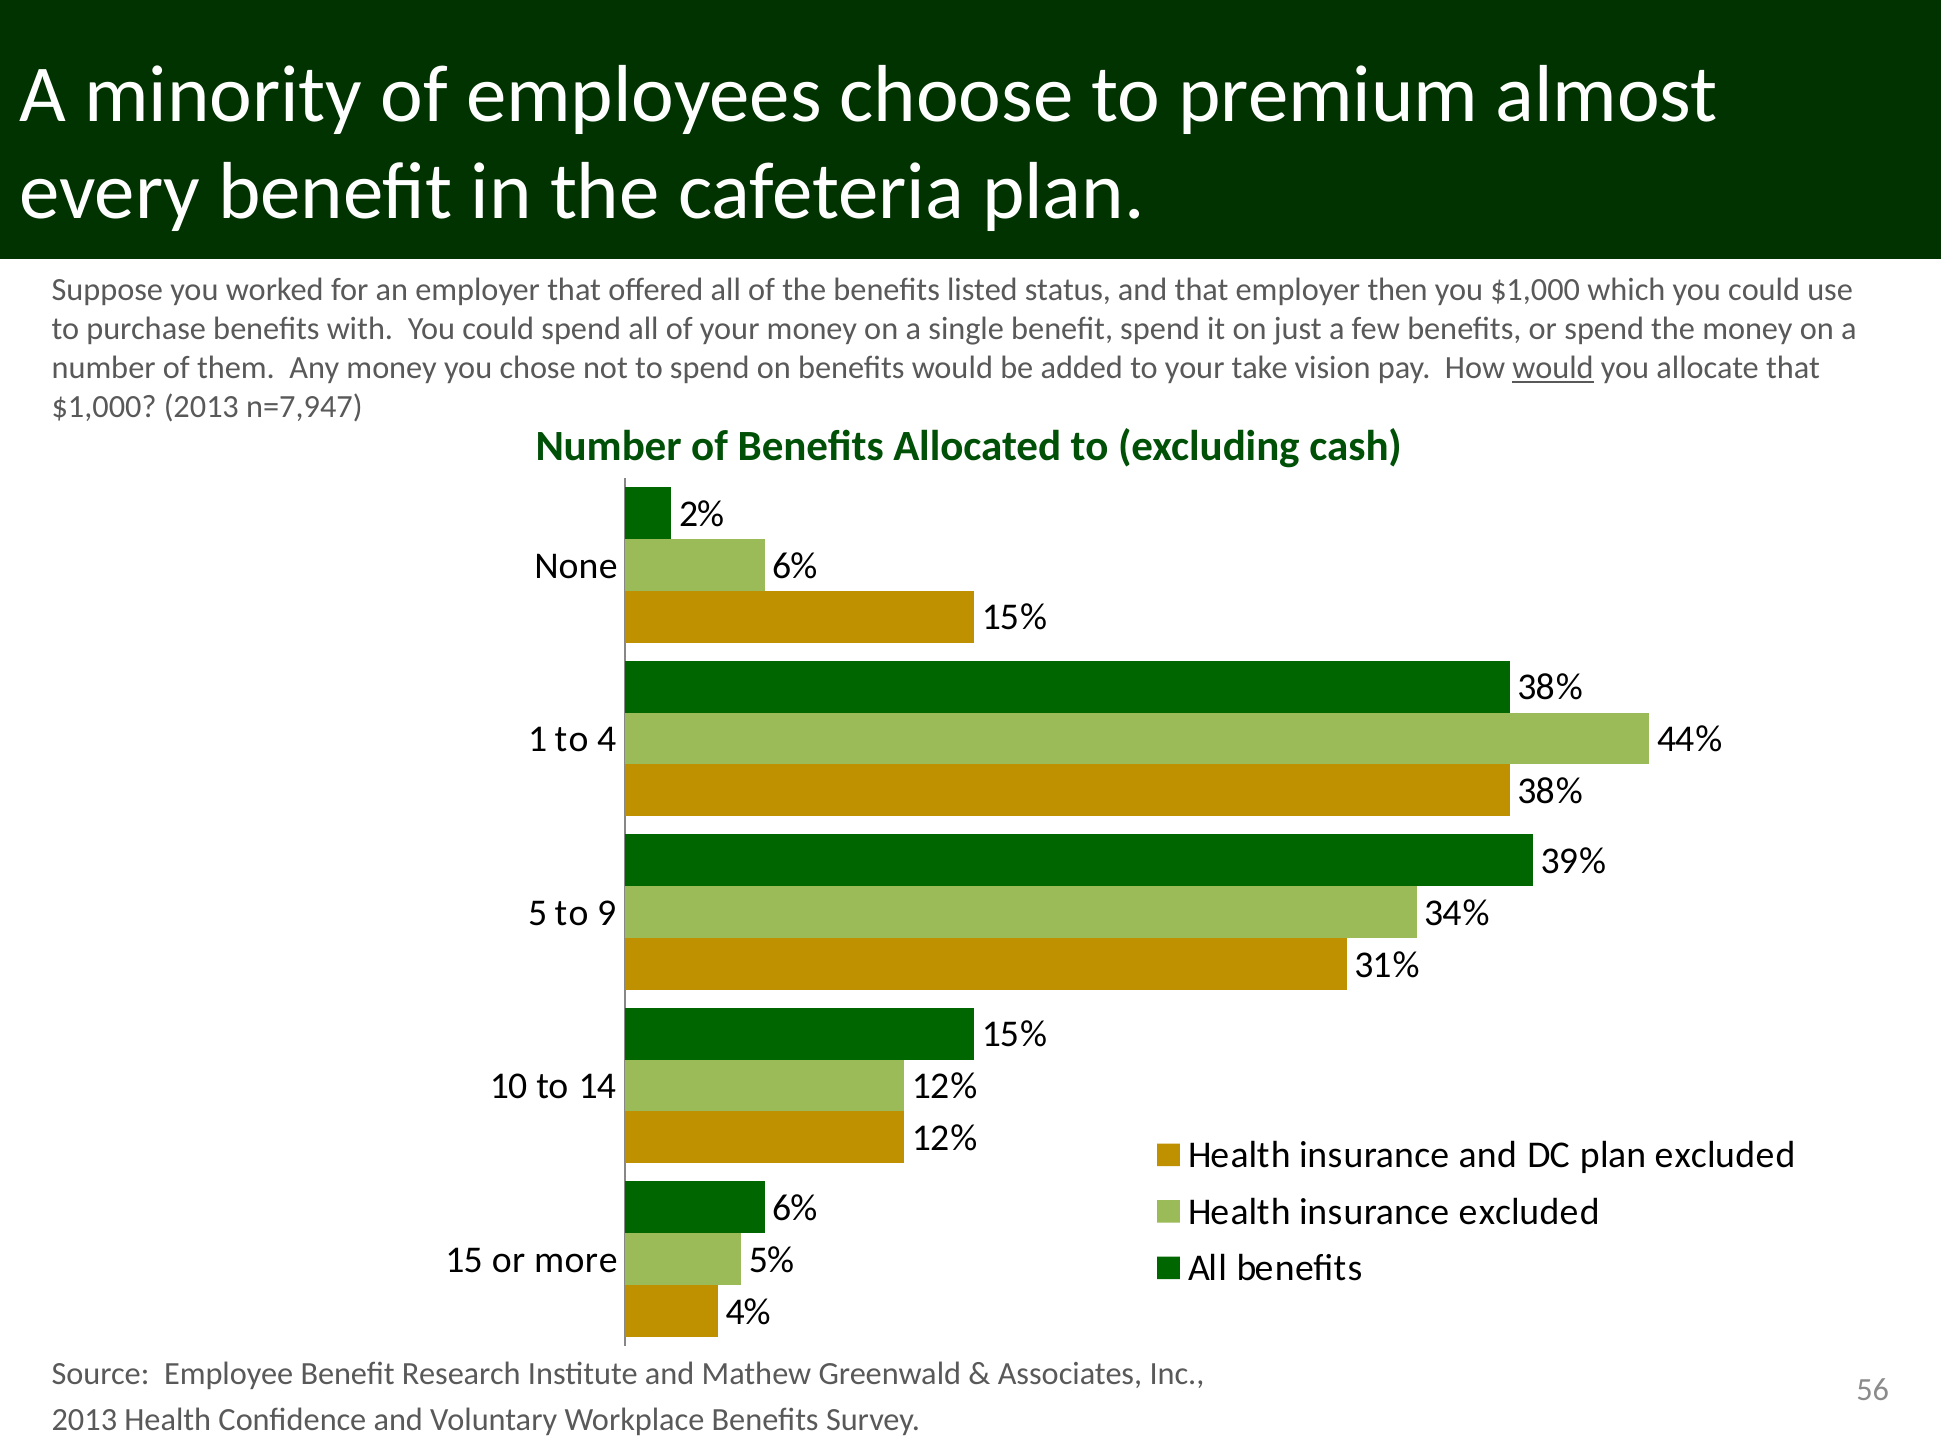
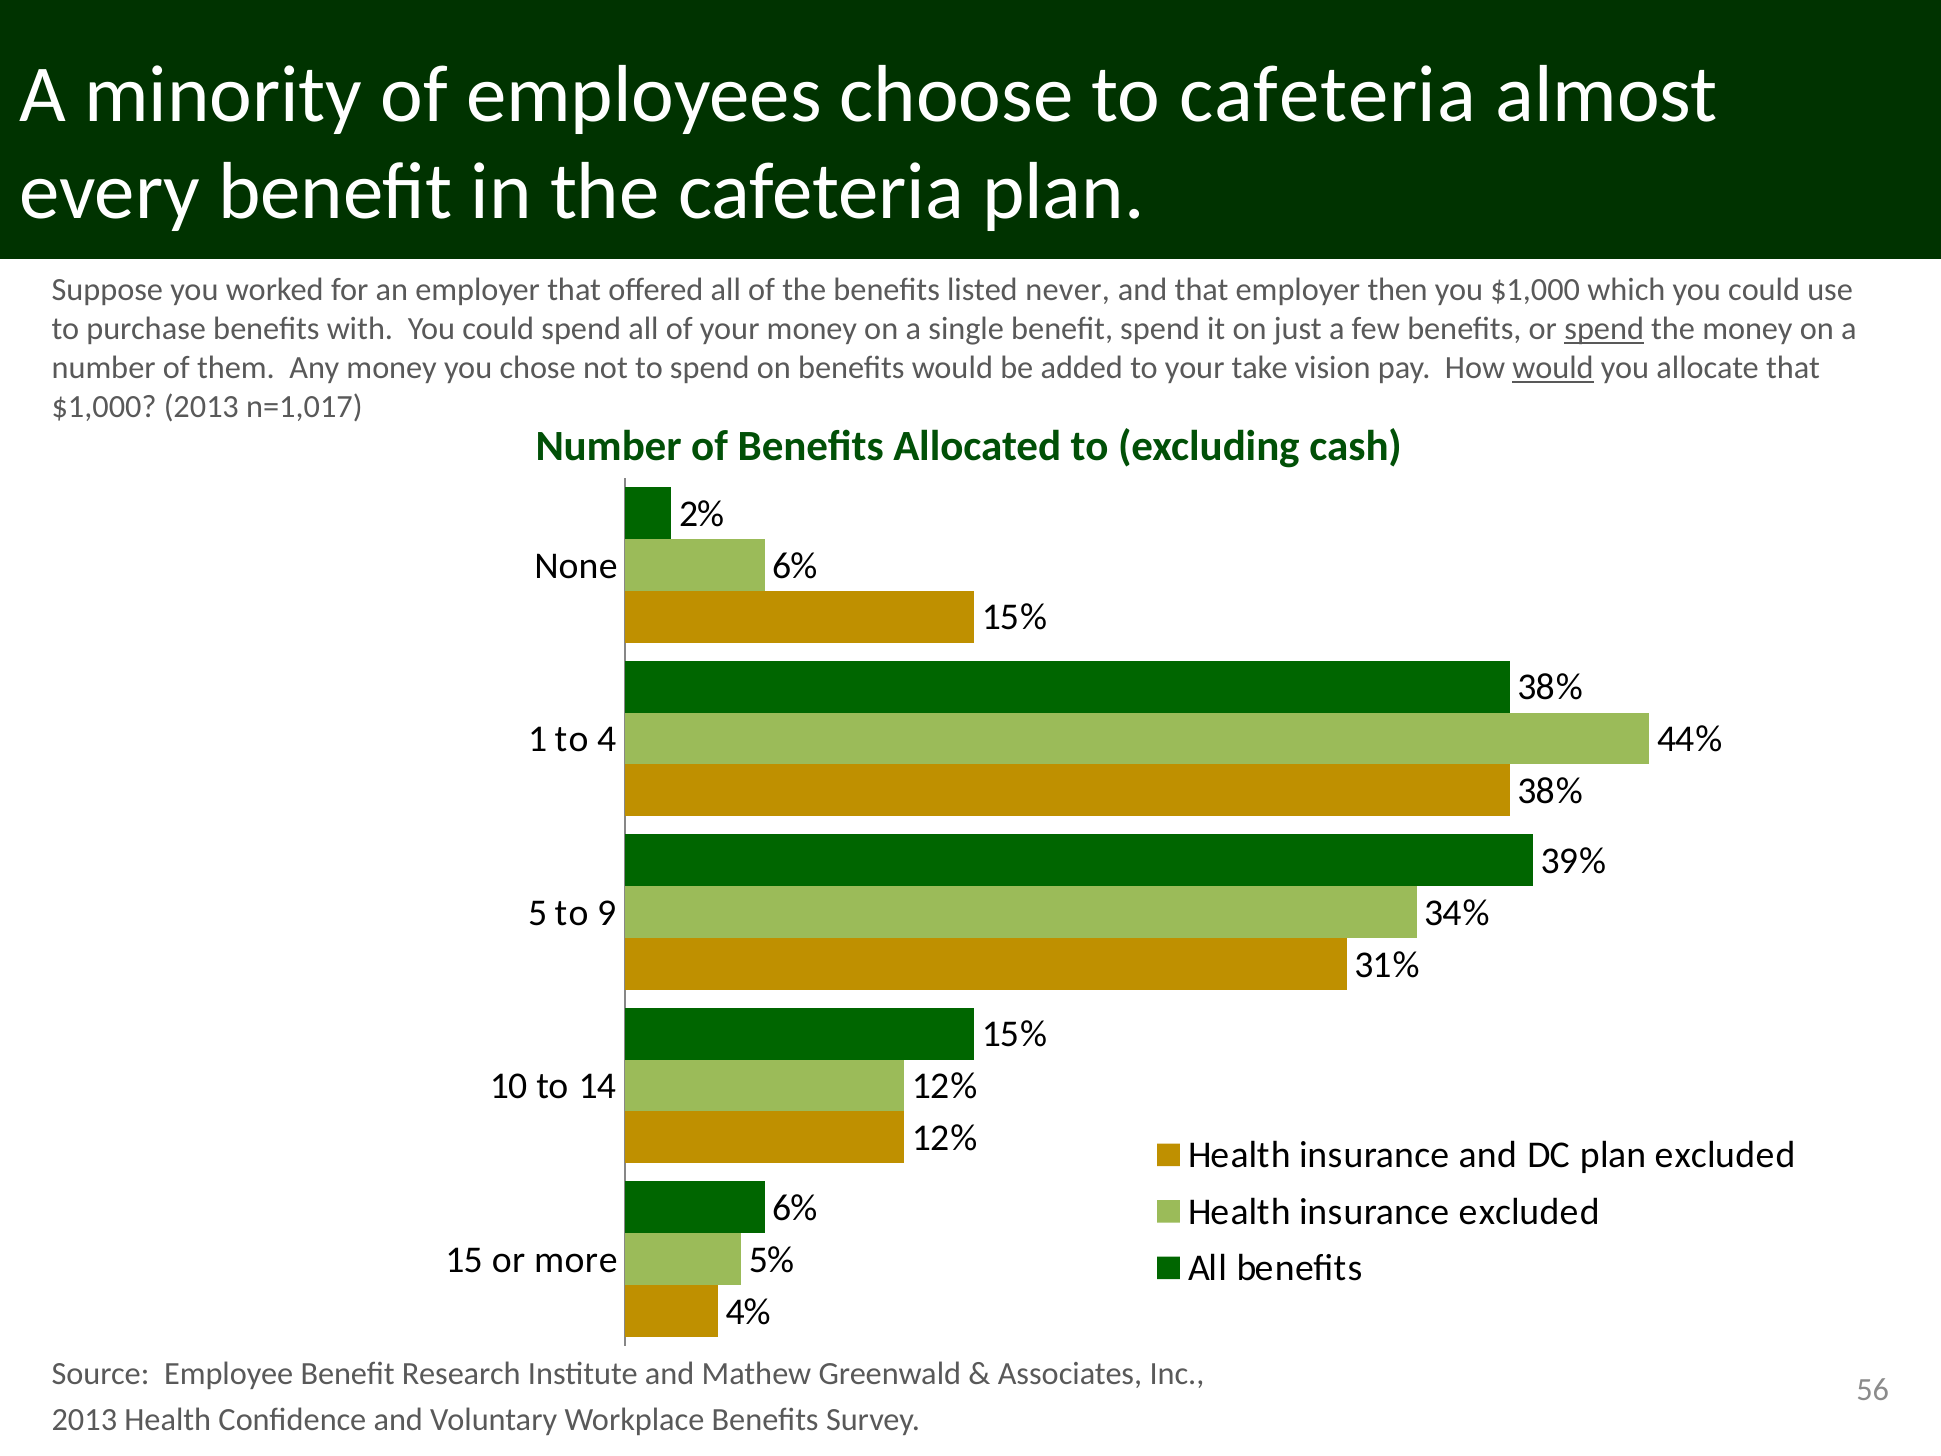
to premium: premium -> cafeteria (1328, 95)
status: status -> never (1068, 290)
spend underline: none -> present (1604, 329)
n=7,947: n=7,947 -> n=1,017 (304, 407)
